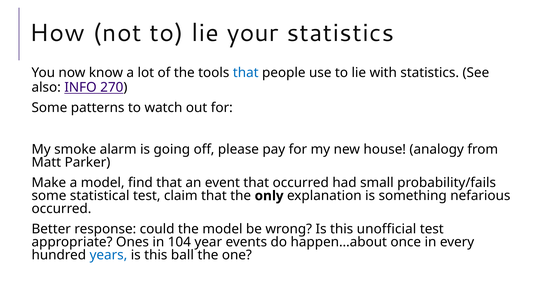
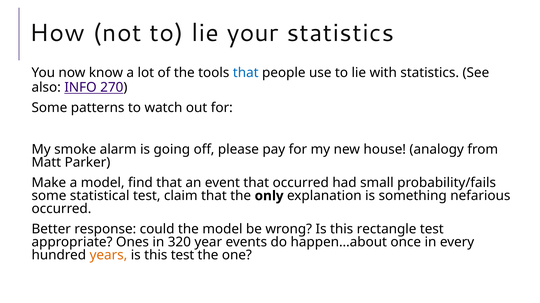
unofficial: unofficial -> rectangle (387, 230)
104: 104 -> 320 (179, 243)
years colour: blue -> orange (108, 256)
this ball: ball -> test (183, 256)
